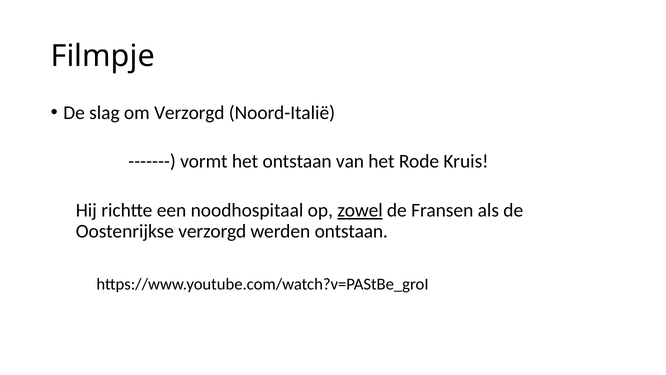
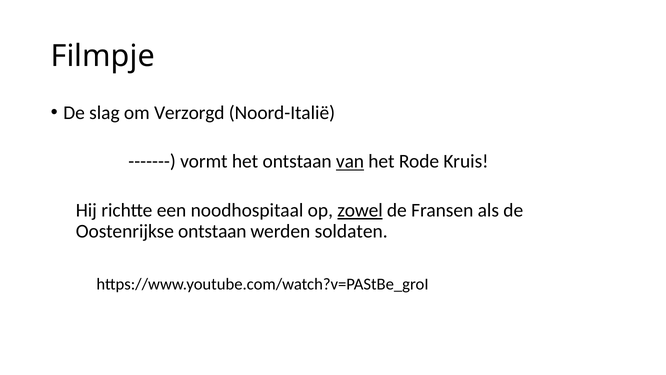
van underline: none -> present (350, 161)
Oostenrijkse verzorgd: verzorgd -> ontstaan (212, 231)
werden ontstaan: ontstaan -> soldaten (351, 231)
